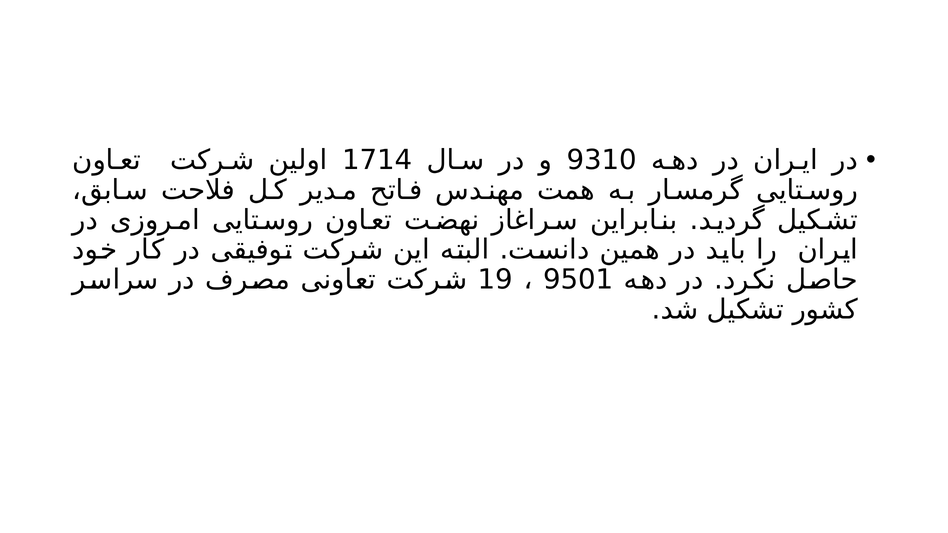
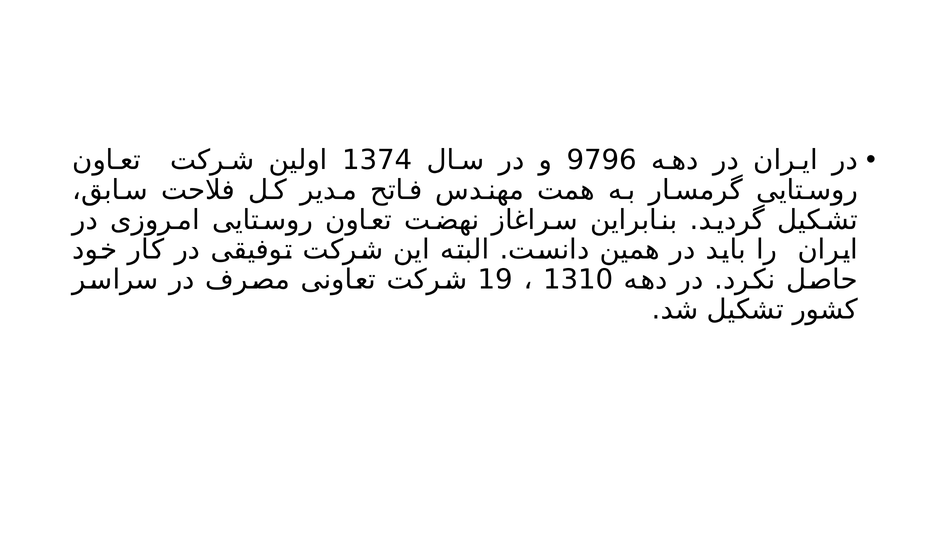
1714: 1714 -> 1374 (377, 160)
9310: 9310 -> 9796 (602, 160)
9501: 9501 -> 1310 (578, 280)
